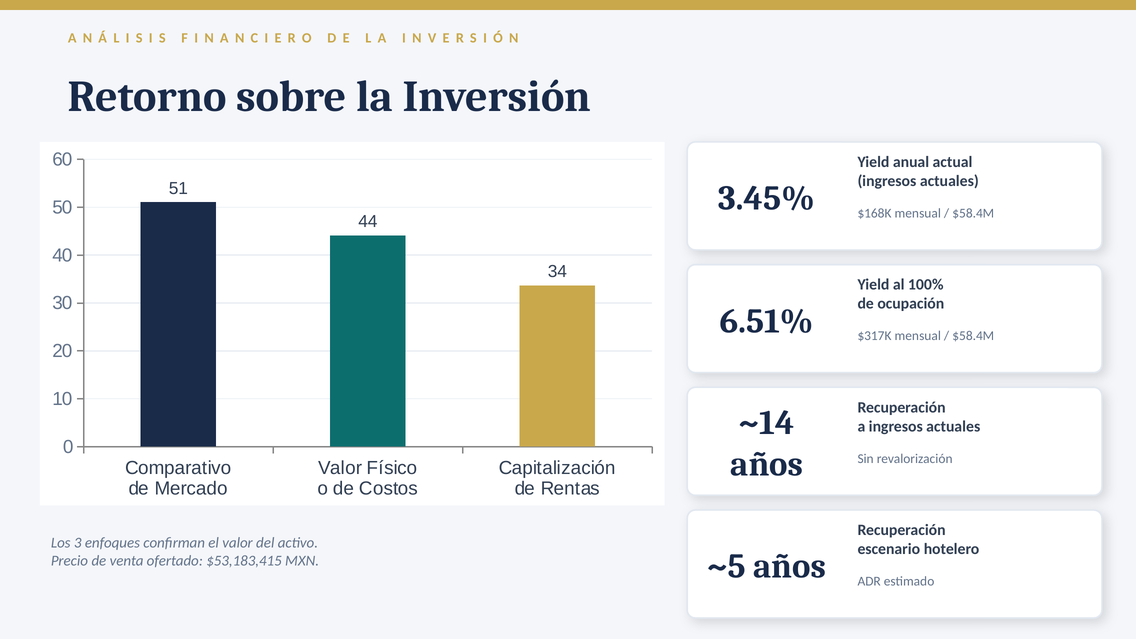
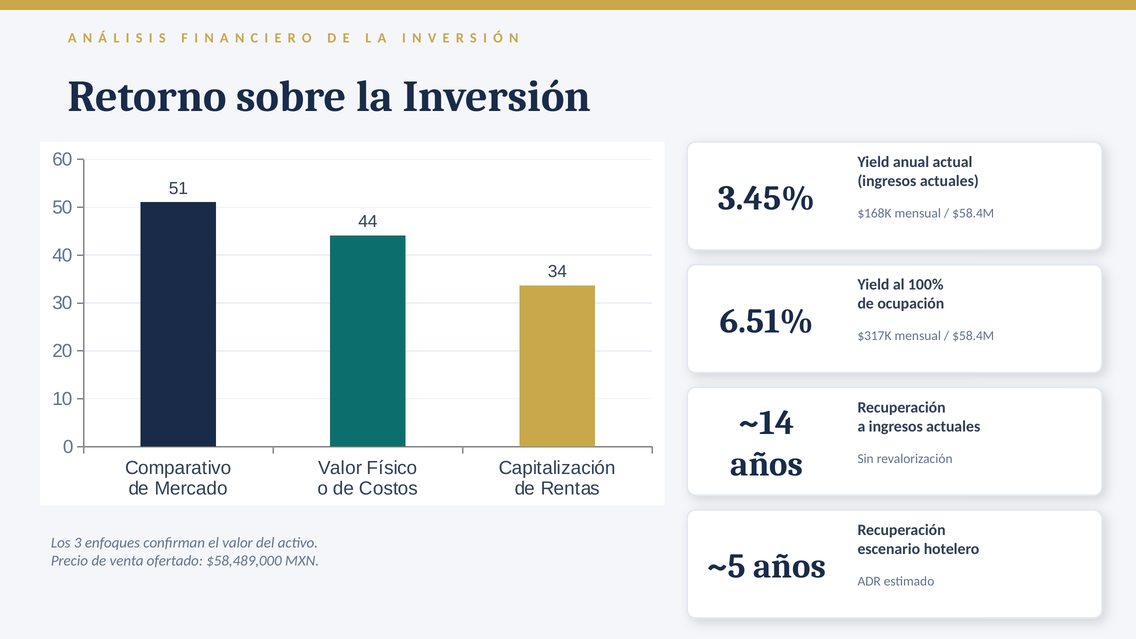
$53,183,415: $53,183,415 -> $58,489,000 (244, 561)
